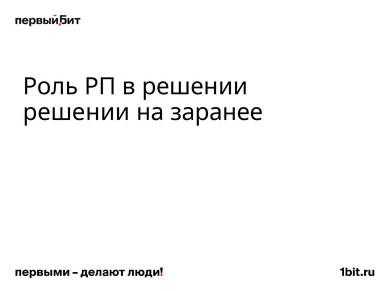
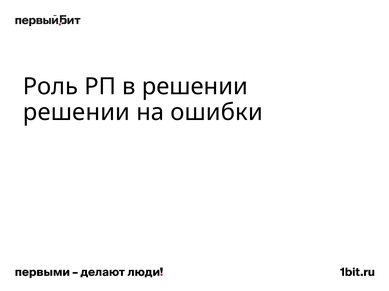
заранее: заранее -> ошибки (217, 113)
